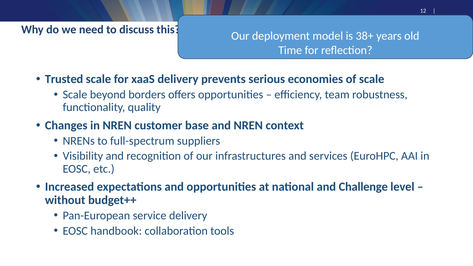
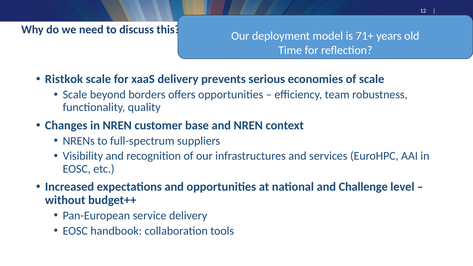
38+: 38+ -> 71+ (365, 36)
Trusted: Trusted -> Ristkok (64, 79)
